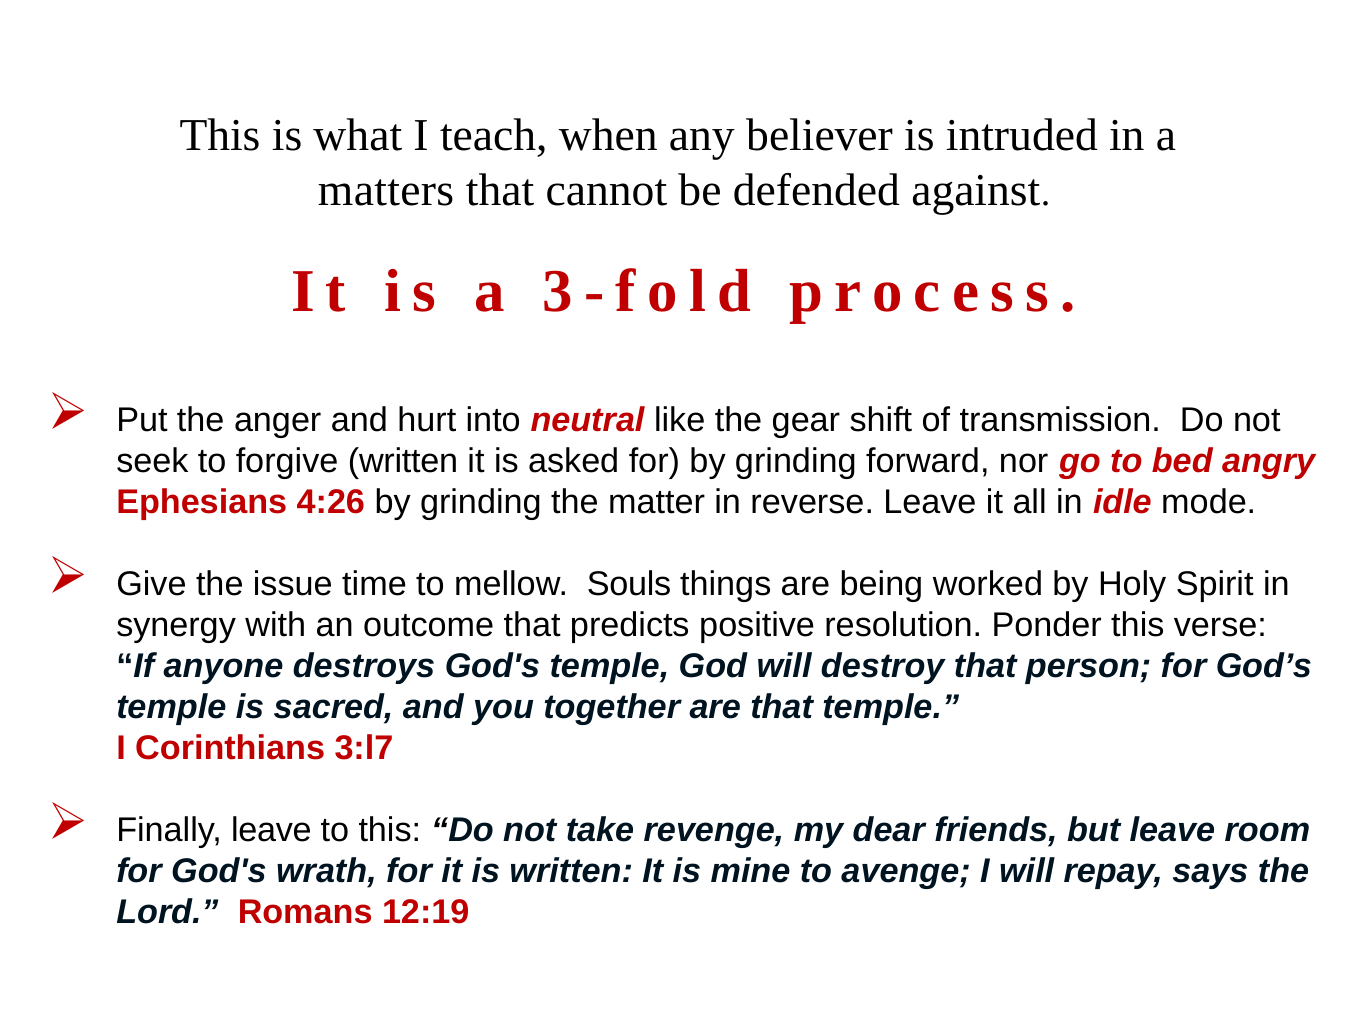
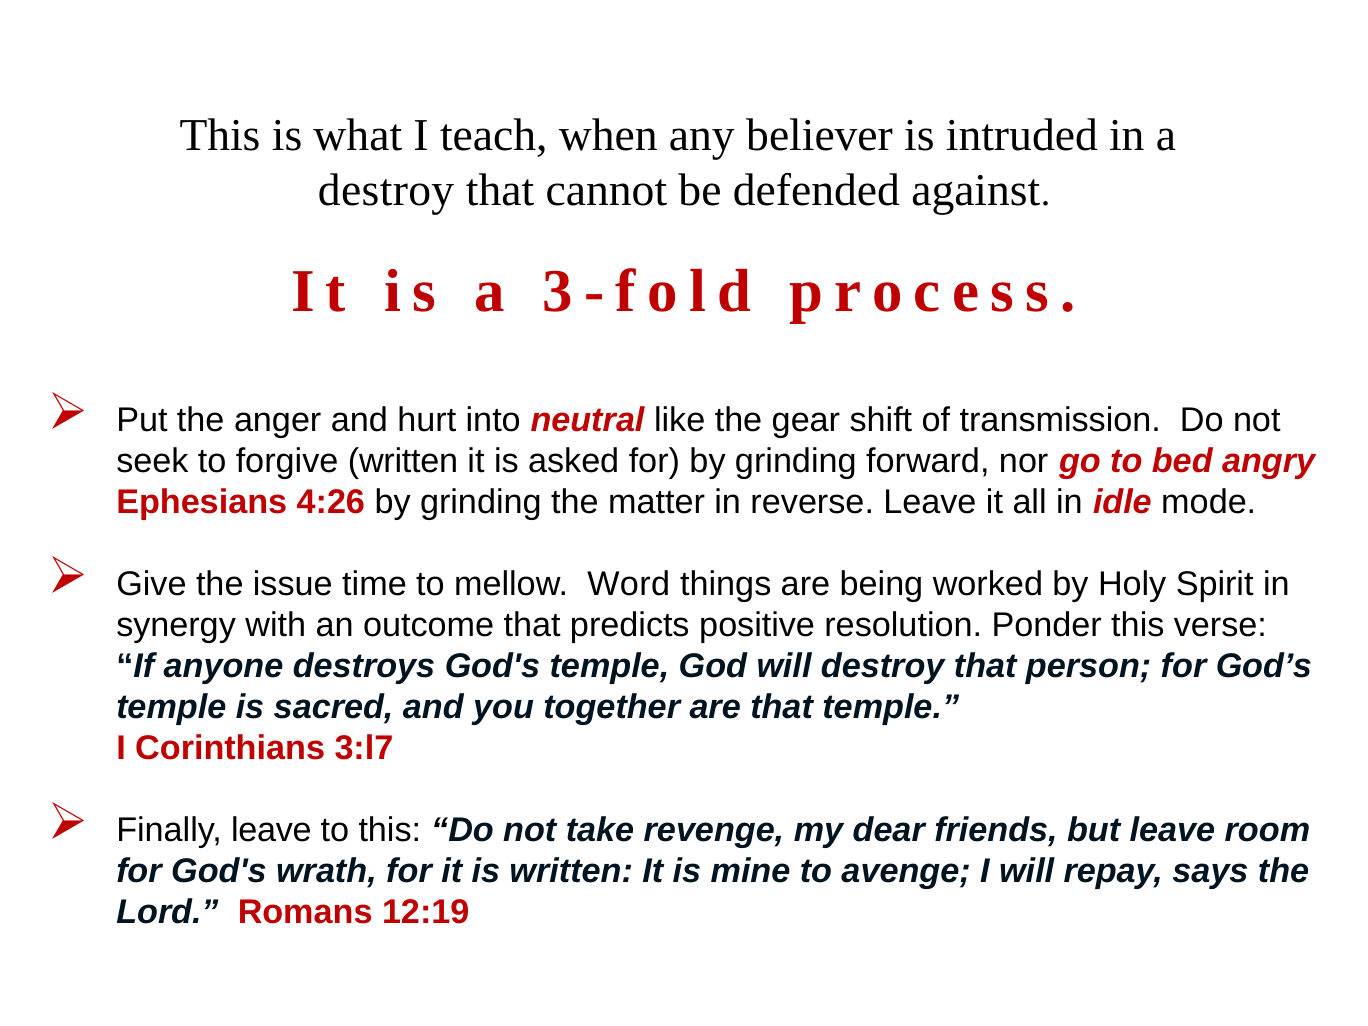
matters: matters -> destroy (386, 190)
Souls: Souls -> Word (629, 584)
